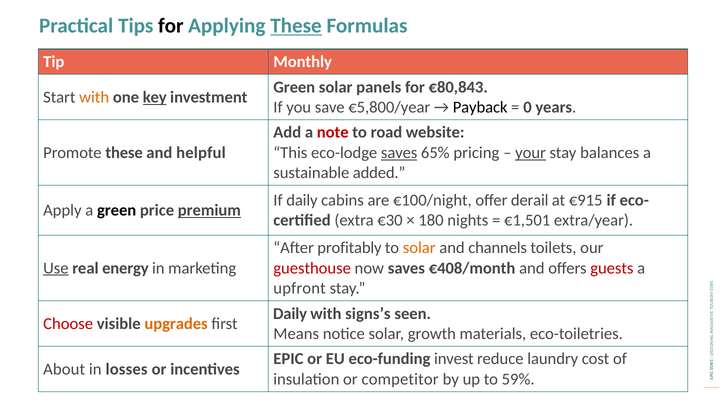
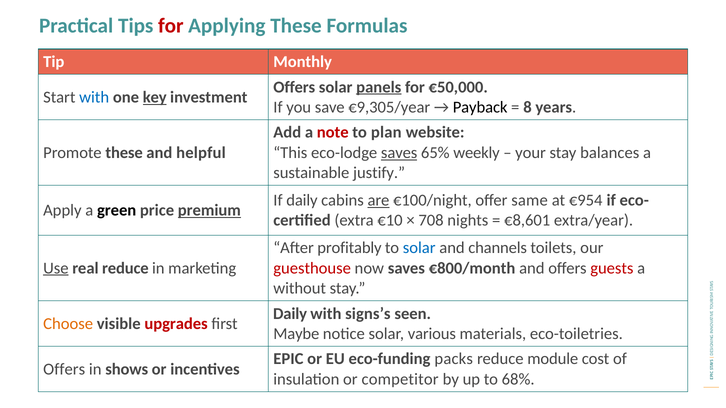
for colour: black -> red (171, 26)
These underline: present -> none (296, 26)
Green: Green -> Offers (294, 87)
panels underline: none -> present (379, 87)
€80,843: €80,843 -> €50,000 (458, 87)
with colour: orange -> blue (94, 97)
€5,800/year: €5,800/year -> €9,305/year (389, 107)
0: 0 -> 8 (528, 107)
road: road -> plan (386, 133)
pricing: pricing -> weekly (477, 153)
your underline: present -> none (531, 153)
added: added -> justify (379, 173)
are underline: none -> present (378, 200)
derail: derail -> same (530, 200)
€915: €915 -> €954 (586, 200)
€30: €30 -> €10 (390, 221)
180: 180 -> 708 (431, 221)
€1,501: €1,501 -> €8,601 (527, 221)
solar colour: orange -> blue (419, 248)
real energy: energy -> reduce (125, 268)
€408/month: €408/month -> €800/month (472, 268)
upfront: upfront -> without (300, 289)
Choose colour: red -> orange (68, 324)
upgrades colour: orange -> red (176, 324)
Means: Means -> Maybe (296, 334)
growth: growth -> various (432, 334)
invest: invest -> packs (454, 359)
laundry: laundry -> module (553, 359)
About: About -> Offers (64, 369)
losses: losses -> shows (127, 369)
59%: 59% -> 68% (518, 380)
